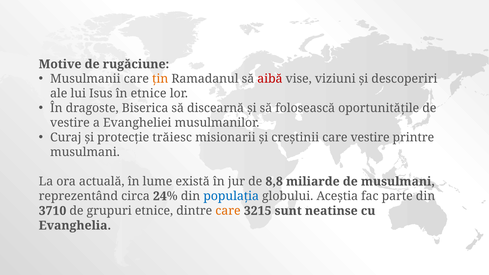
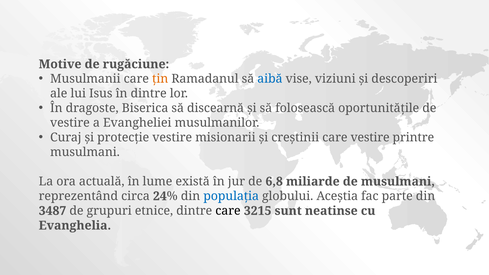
aibă colour: red -> blue (270, 79)
în etnice: etnice -> dintre (149, 94)
protecție trăiesc: trăiesc -> vestire (172, 138)
8,8: 8,8 -> 6,8 (274, 182)
3710: 3710 -> 3487 (53, 211)
care colour: orange -> black (228, 211)
